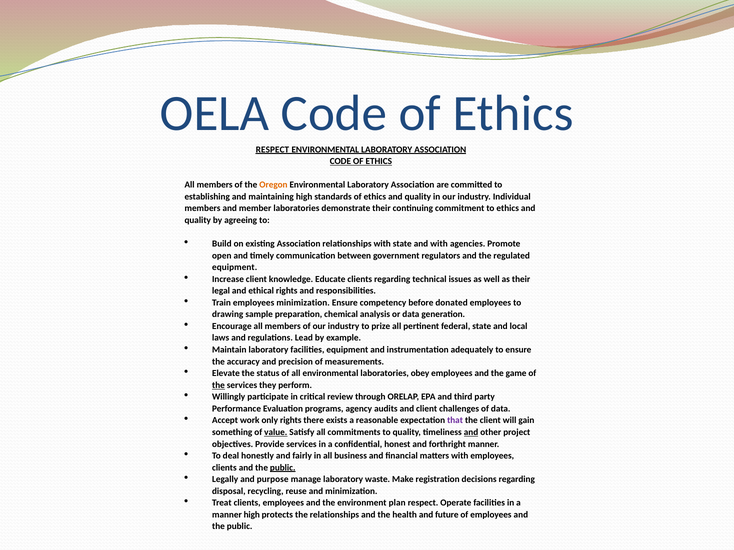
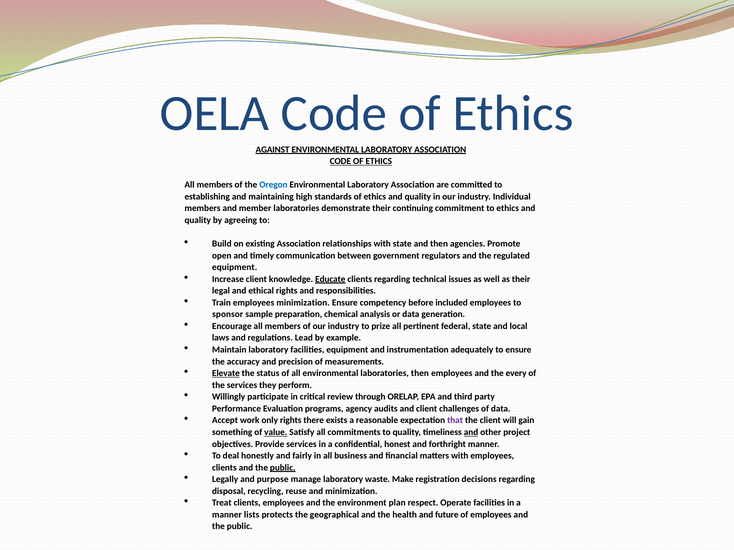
RESPECT: RESPECT -> AGAINST (273, 150)
Oregon colour: orange -> blue (273, 185)
and with: with -> then (439, 244)
Educate underline: none -> present (330, 279)
donated: donated -> included (452, 303)
drawing: drawing -> sponsor (228, 315)
Elevate underline: none -> present (226, 374)
laboratories obey: obey -> then (420, 374)
game: game -> every (516, 374)
the underline: present -> none (218, 385)
manner high: high -> lists (252, 515)
the relationships: relationships -> geographical (334, 515)
